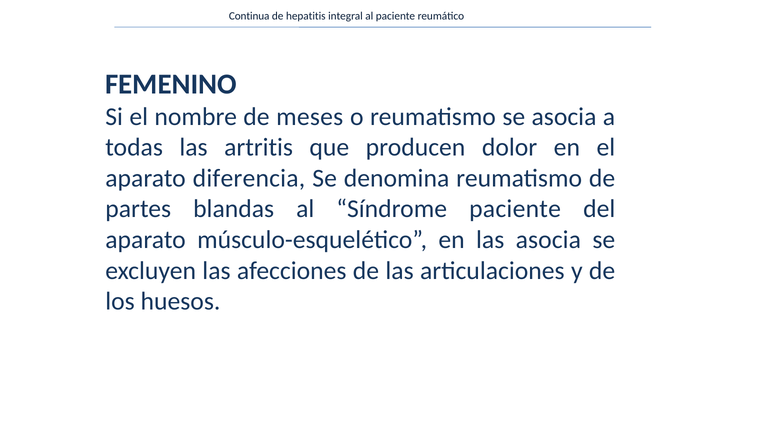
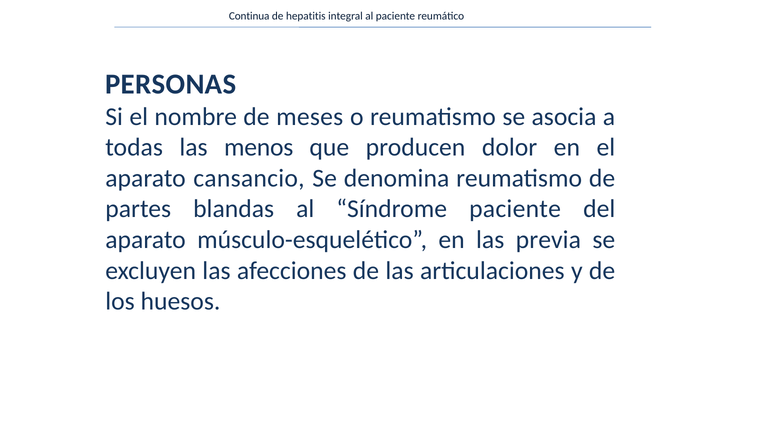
FEMENINO: FEMENINO -> PERSONAS (171, 84)
artritis: artritis -> menos (259, 147)
diferencia: diferencia -> cansancio (249, 178)
las asocia: asocia -> previa (548, 240)
